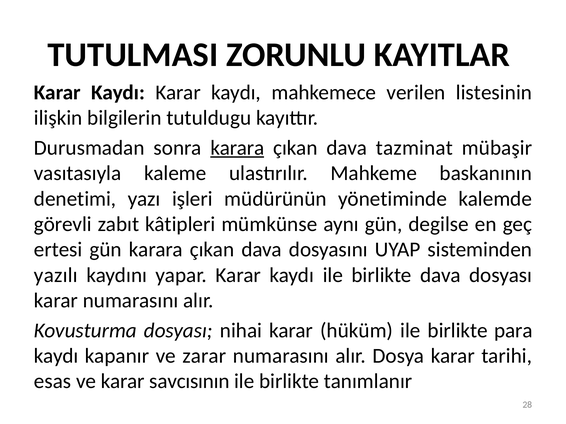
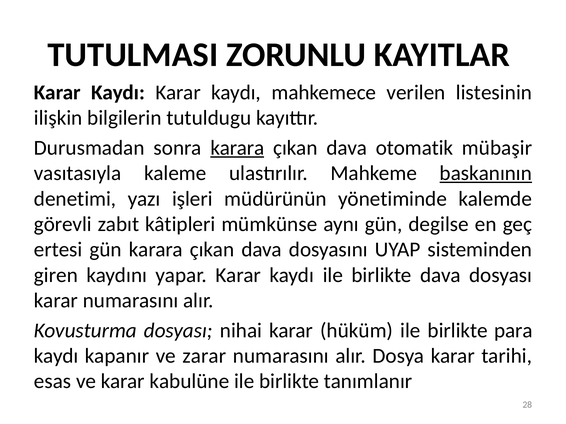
tazminat: tazminat -> otomatik (415, 148)
baskanının underline: none -> present (486, 173)
yazılı: yazılı -> giren (56, 275)
savcısının: savcısının -> kabulüne (189, 382)
